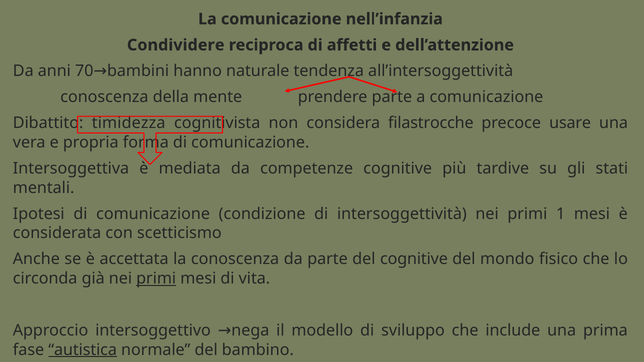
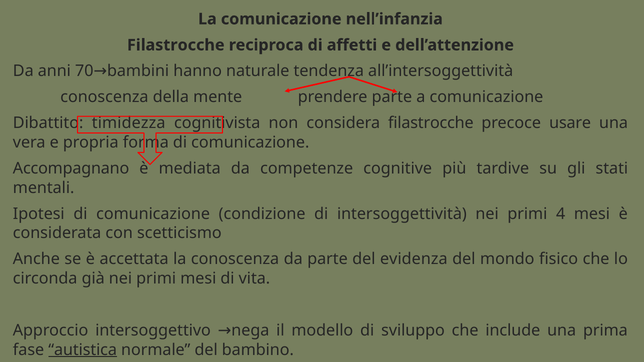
Condividere: Condividere -> Filastrocche (176, 45)
Intersoggettiva: Intersoggettiva -> Accompagnano (71, 169)
1: 1 -> 4 (561, 214)
del cognitive: cognitive -> evidenza (414, 259)
primi underline: present -> none (156, 279)
